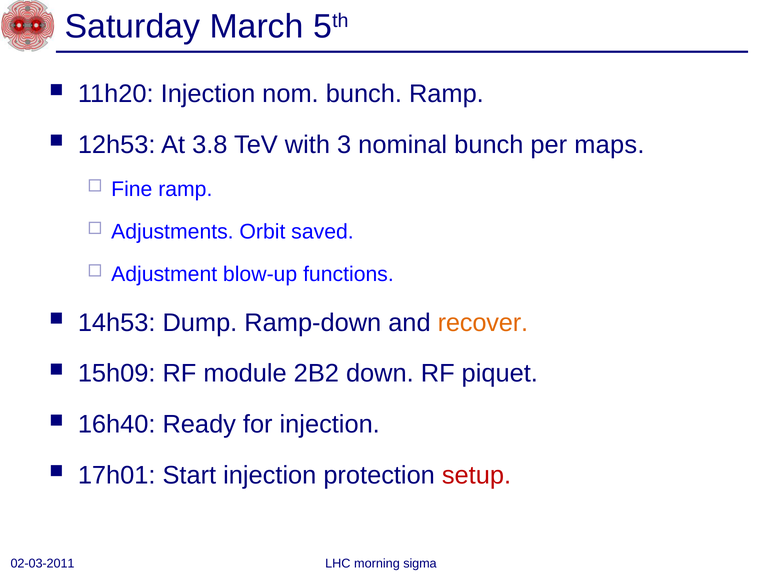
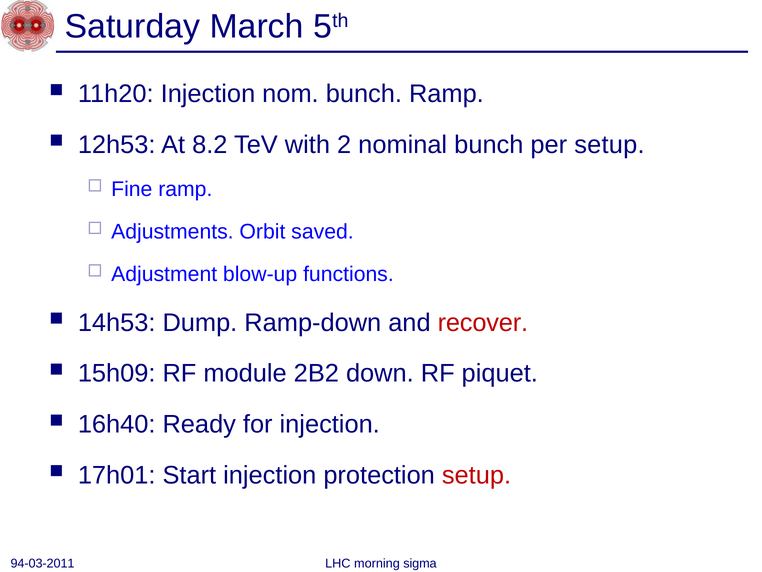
3.8: 3.8 -> 8.2 (210, 145)
3: 3 -> 2 (344, 145)
per maps: maps -> setup (609, 145)
recover colour: orange -> red (483, 322)
02-03-2011: 02-03-2011 -> 94-03-2011 (43, 563)
